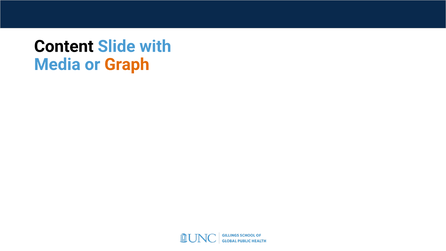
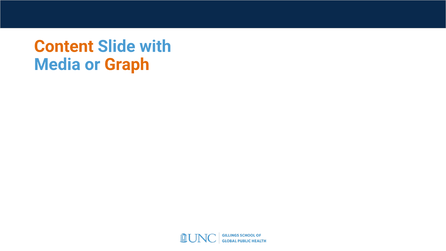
Content colour: black -> orange (64, 46)
